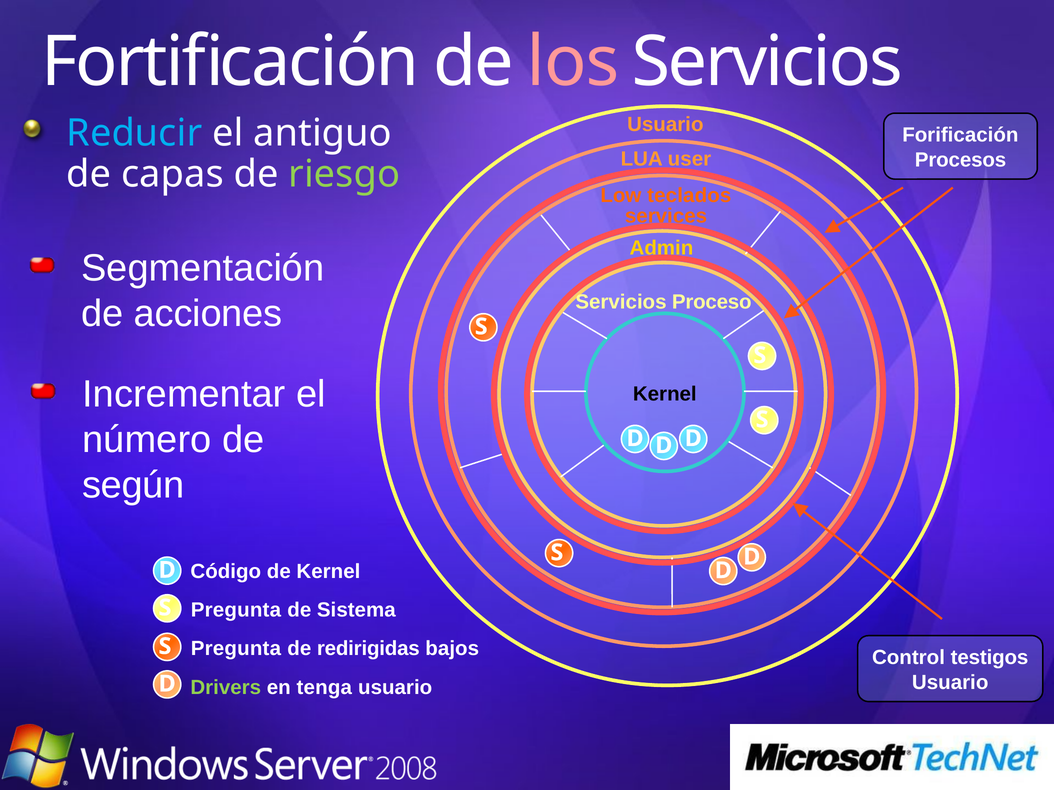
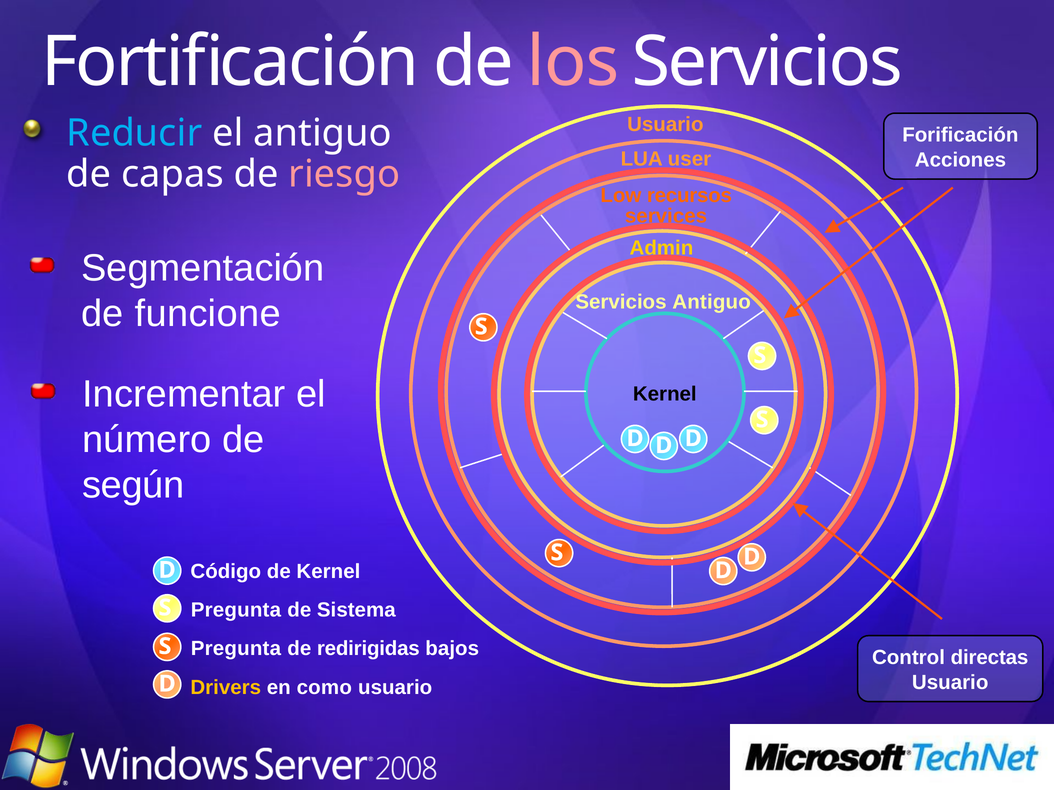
Procesos: Procesos -> Acciones (960, 160)
riesgo colour: light green -> pink (344, 174)
teclados: teclados -> recursos (689, 195)
Servicios Proceso: Proceso -> Antiguo (712, 302)
acciones: acciones -> funcione (208, 314)
testigos: testigos -> directas (990, 658)
Drivers colour: light green -> yellow (226, 688)
tenga: tenga -> como (324, 688)
